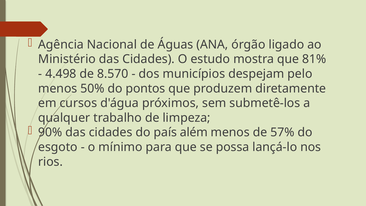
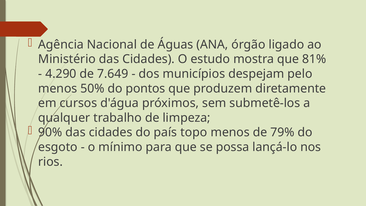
4.498: 4.498 -> 4.290 (61, 74)
8.570: 8.570 -> 7.649 (113, 74)
além: além -> topo (194, 132)
57%: 57% -> 79% (283, 132)
